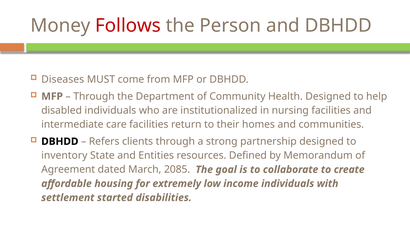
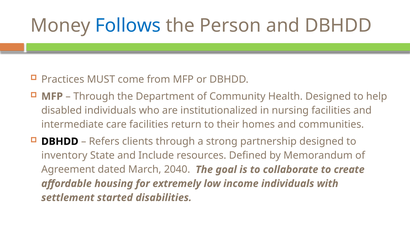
Follows colour: red -> blue (128, 26)
Diseases: Diseases -> Practices (63, 79)
Entities: Entities -> Include (156, 155)
2085: 2085 -> 2040 (177, 169)
